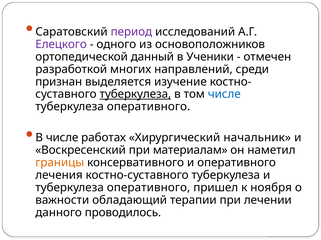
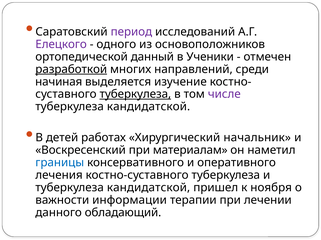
разработкой underline: none -> present (71, 69)
признан: признан -> начиная (59, 82)
числе colour: blue -> purple (224, 94)
оперативного: оперативного -> кандидатской (149, 107)
В числе: числе -> детей (62, 138)
границы colour: orange -> blue (60, 163)
оперативного: оперативного -> кандидатской (149, 188)
обладающий: обладающий -> информации (130, 201)
проводилось: проводилось -> обладающий (123, 213)
